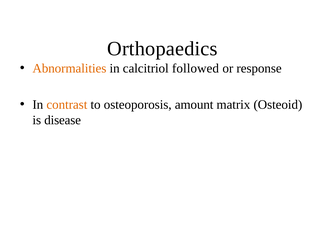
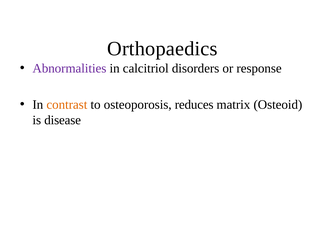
Abnormalities colour: orange -> purple (69, 69)
followed: followed -> disorders (196, 69)
amount: amount -> reduces (194, 105)
